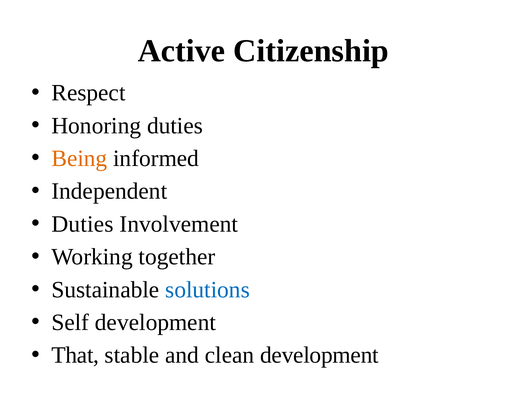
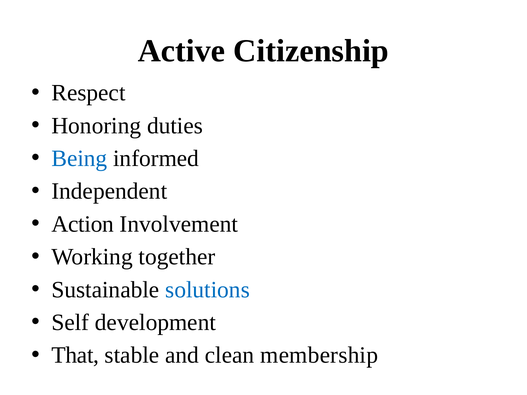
Being colour: orange -> blue (79, 159)
Duties: Duties -> Action (83, 224)
clean development: development -> membership (319, 355)
